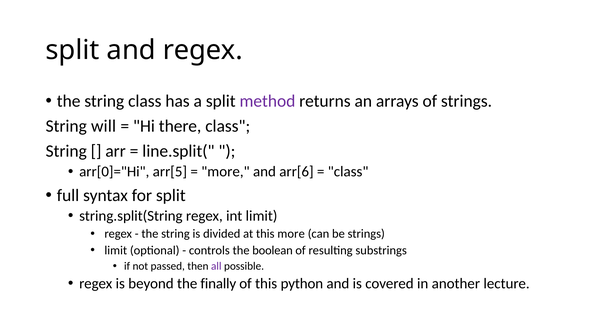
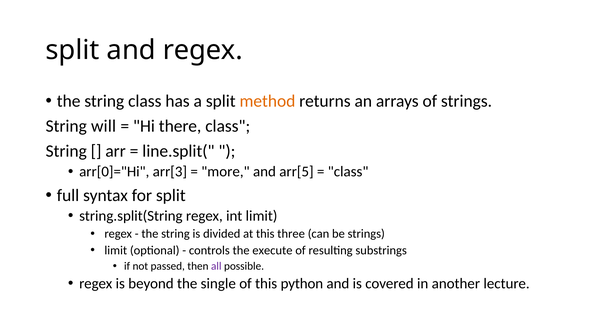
method colour: purple -> orange (267, 101)
arr[5: arr[5 -> arr[3 (170, 172)
arr[6: arr[6 -> arr[5 (296, 172)
this more: more -> three (291, 234)
boolean: boolean -> execute (272, 251)
finally: finally -> single (218, 284)
